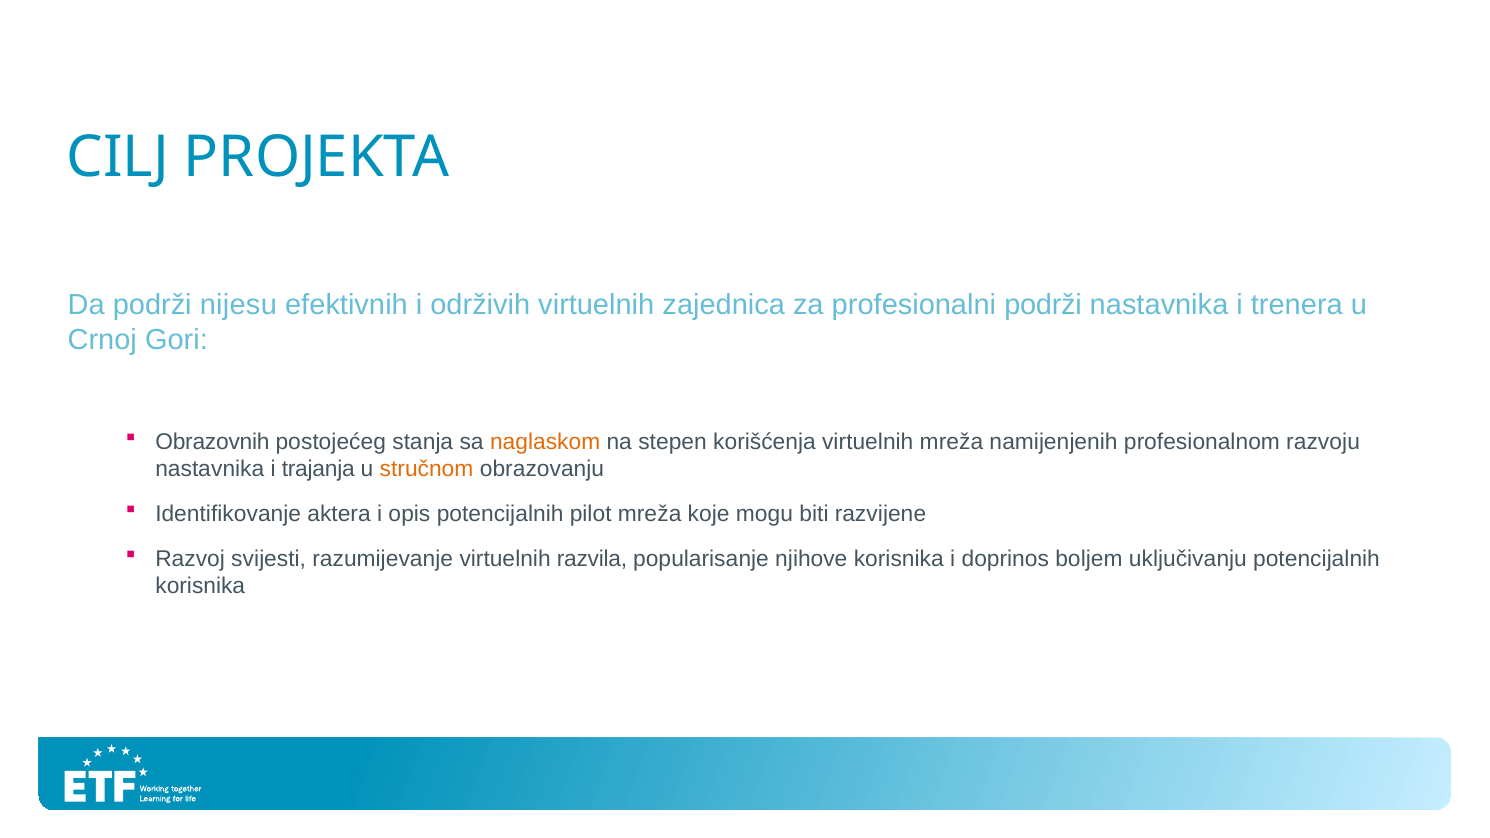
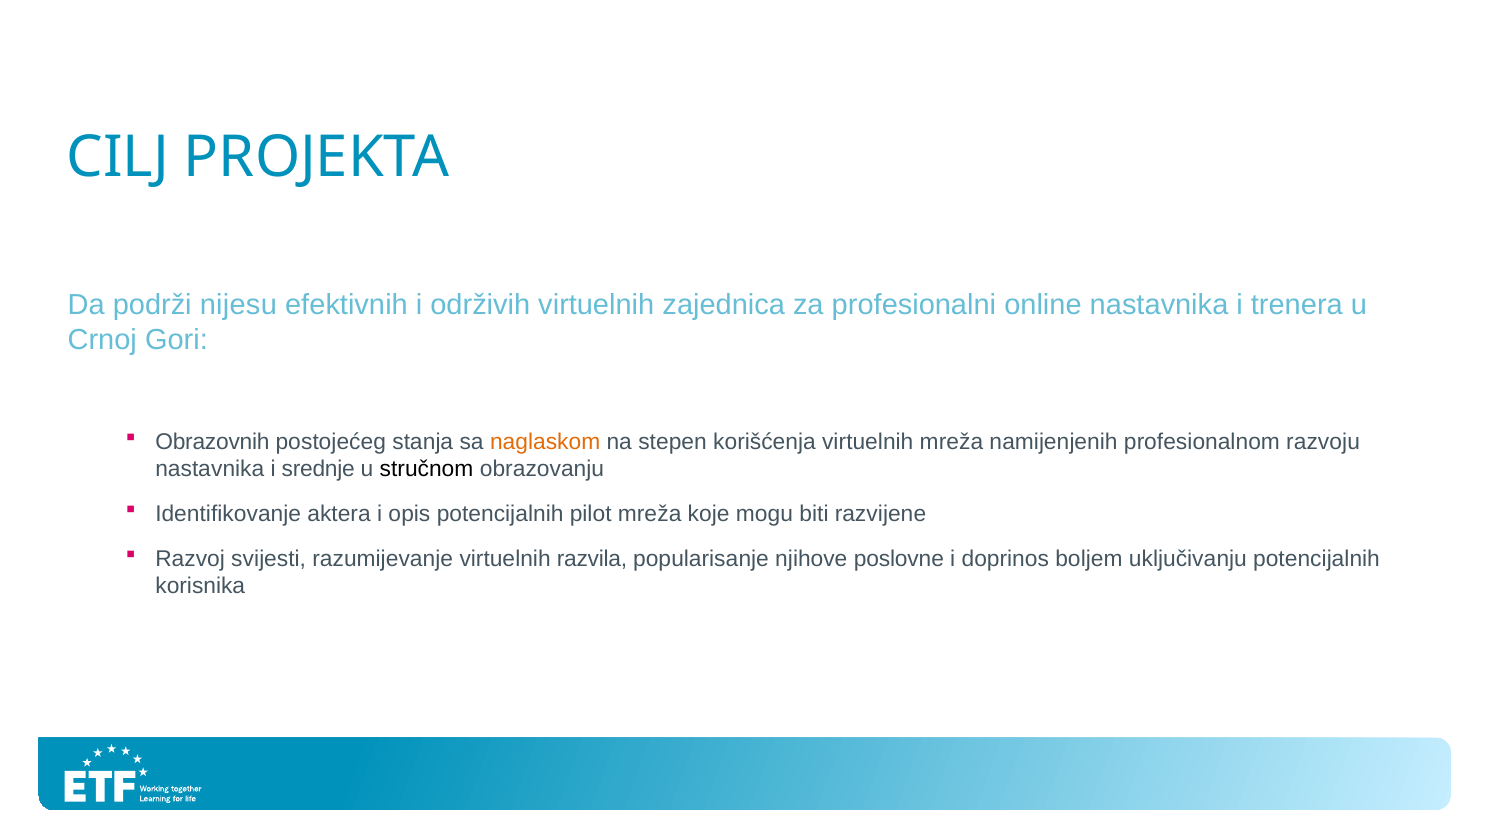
profesionalni podrži: podrži -> online (1043, 305)
trajanja: trajanja -> srednje (318, 469)
stručnom colour: orange -> black (427, 469)
njihove korisnika: korisnika -> poslovne (899, 559)
